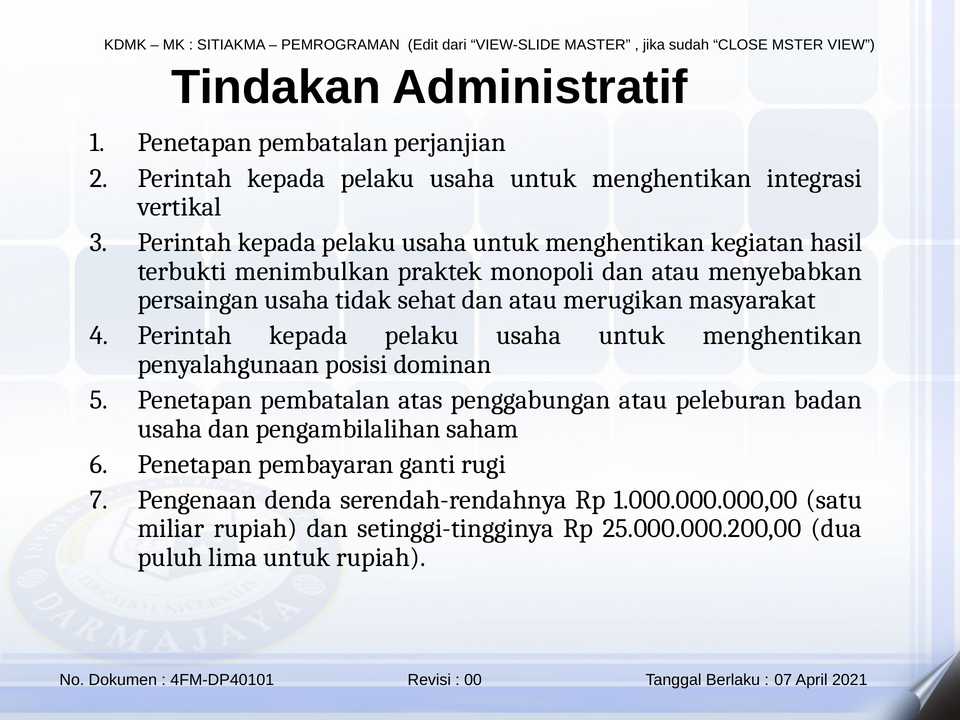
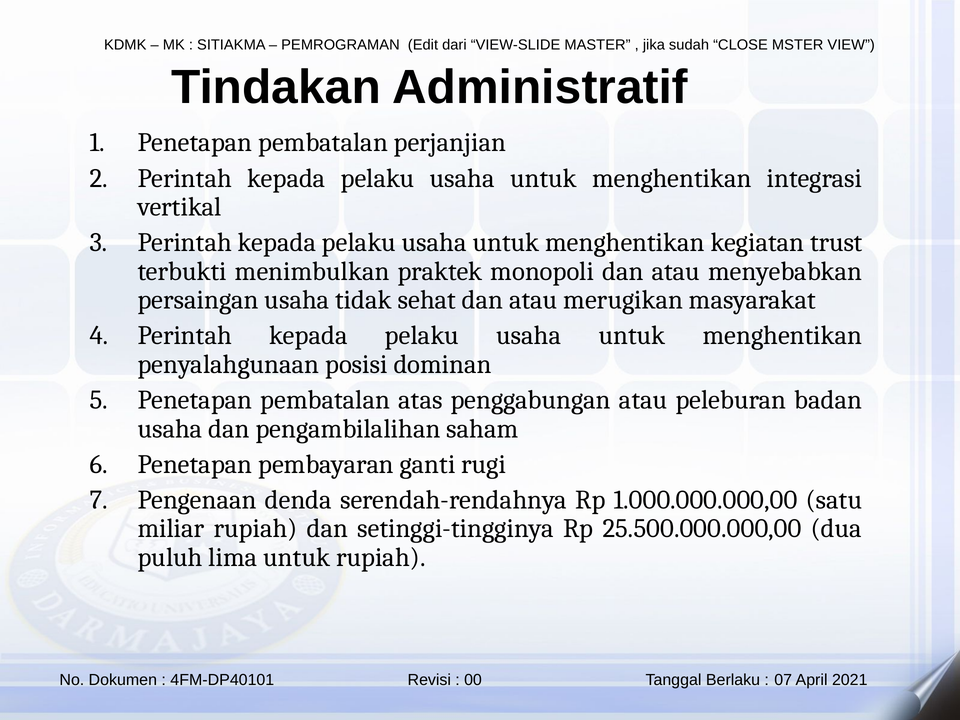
hasil: hasil -> trust (836, 243)
25.000.000.200,00: 25.000.000.200,00 -> 25.500.000.000,00 (702, 529)
